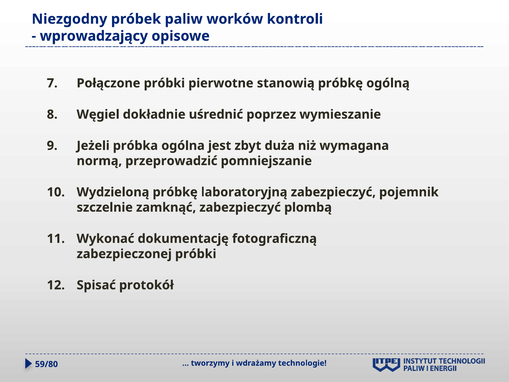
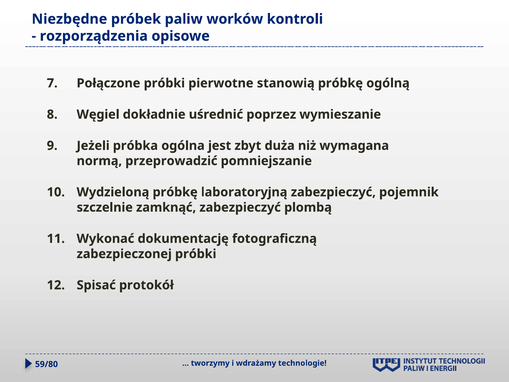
Niezgodny: Niezgodny -> Niezbędne (69, 19)
wprowadzający: wprowadzający -> rozporządzenia (94, 36)
